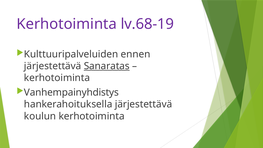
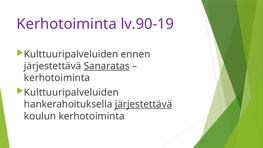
lv.68-19: lv.68-19 -> lv.90-19 (147, 24)
Vanhempainyhdistys: Vanhempainyhdistys -> Kulttuuripalveluiden (71, 92)
järjestettävä underline: none -> present (144, 104)
